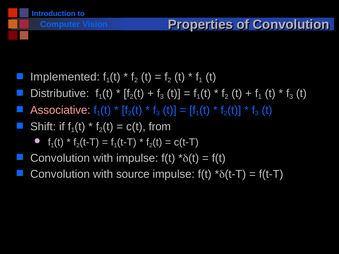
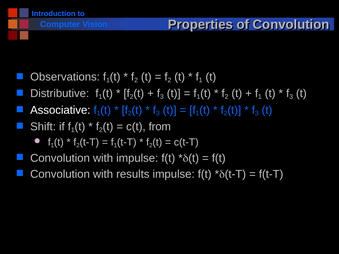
Implemented: Implemented -> Observations (65, 77)
Associative colour: pink -> white (60, 110)
source: source -> results (133, 174)
